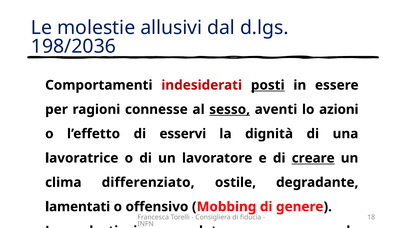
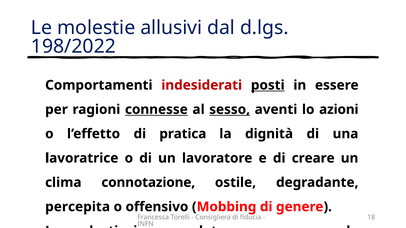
198/2036: 198/2036 -> 198/2022 (73, 46)
connesse underline: none -> present (156, 110)
esservi: esservi -> pratica (183, 134)
creare underline: present -> none (313, 158)
differenziato: differenziato -> connotazione (148, 183)
lamentati: lamentati -> percepita (78, 207)
